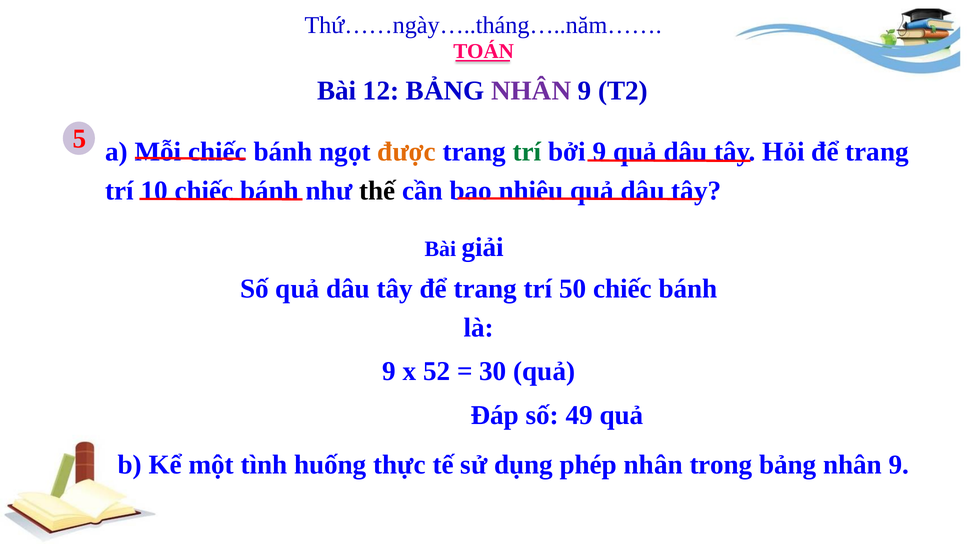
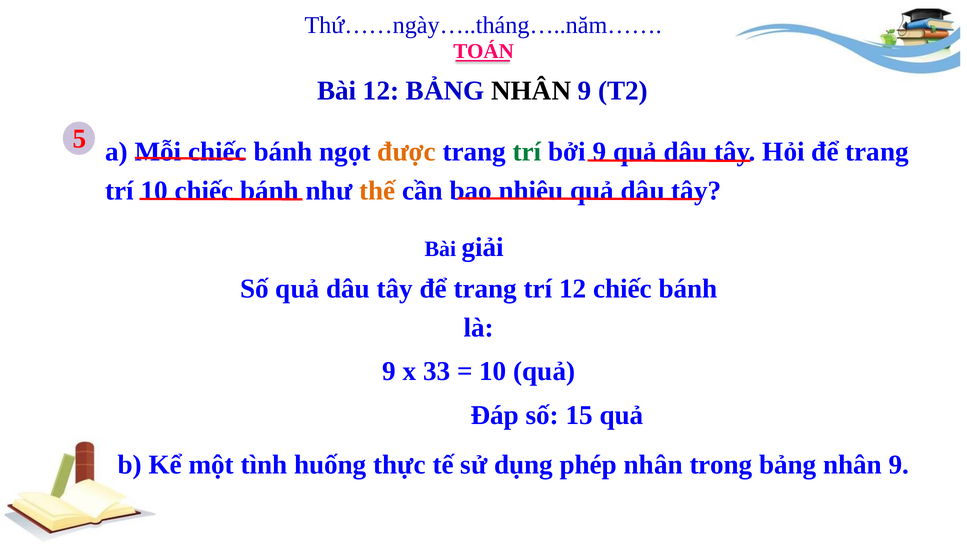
NHÂN colour: purple -> black (531, 91)
thế colour: black -> orange (377, 191)
trí 50: 50 -> 12 (573, 288)
52: 52 -> 33 (437, 371)
30: 30 -> 10 (493, 371)
49: 49 -> 15 (579, 415)
